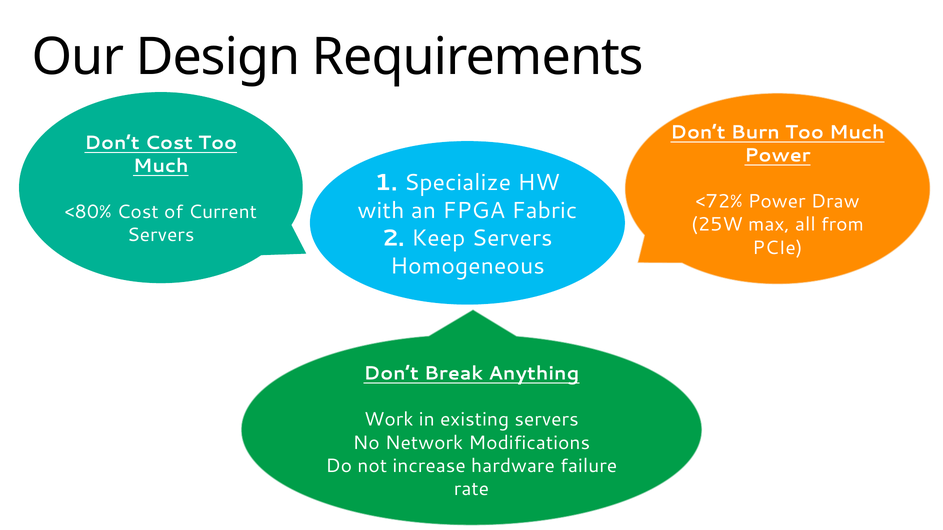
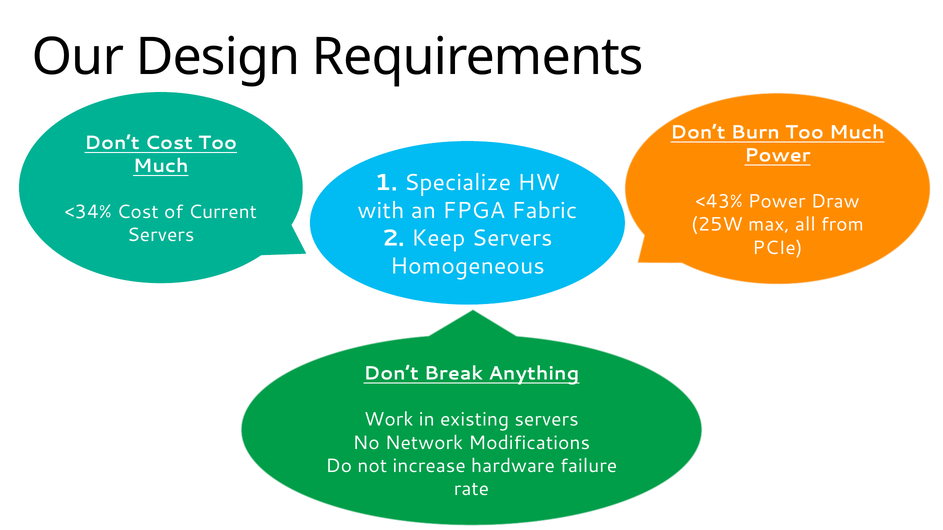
<72%: <72% -> <43% (719, 202)
<80%: <80% -> <34% (88, 212)
